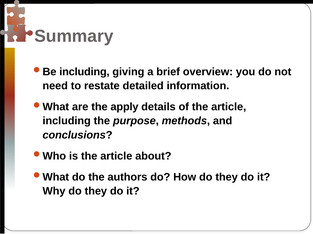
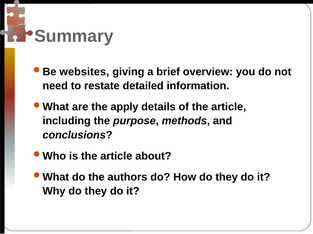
including: including -> websites (84, 72)
